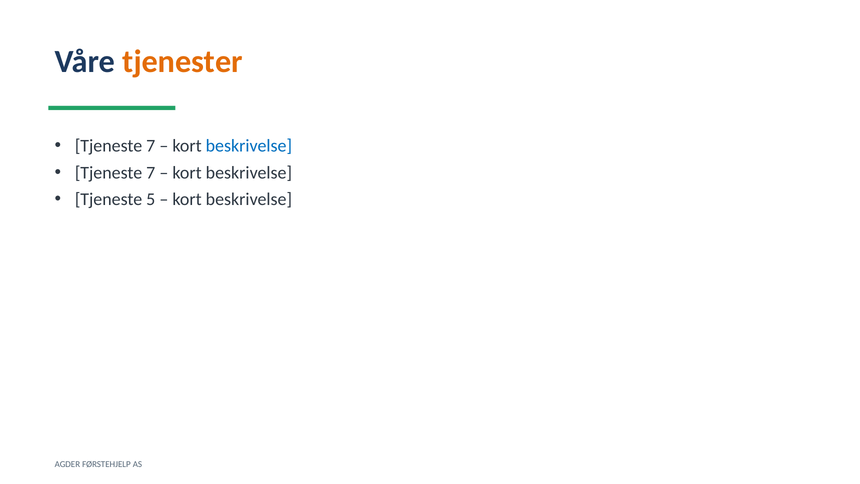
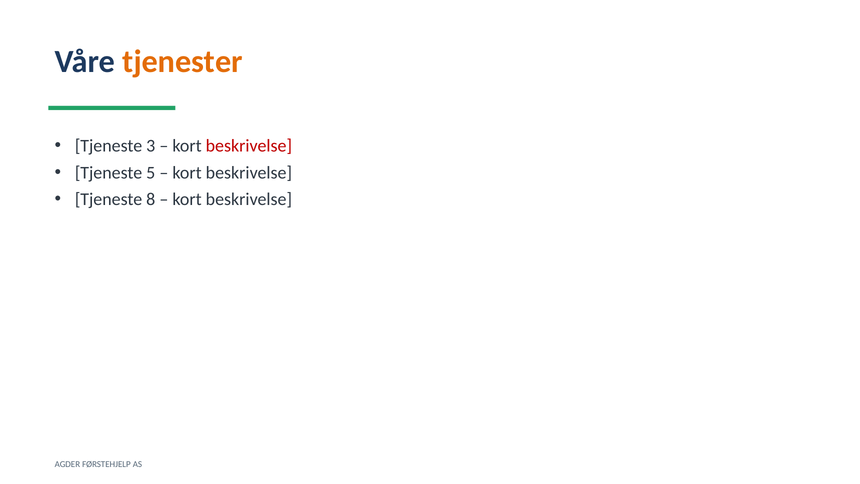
7: 7 -> 3 (151, 146)
beskrivelse colour: blue -> red (249, 146)
7: 7 -> 5 (151, 173)
5: 5 -> 8 (151, 199)
